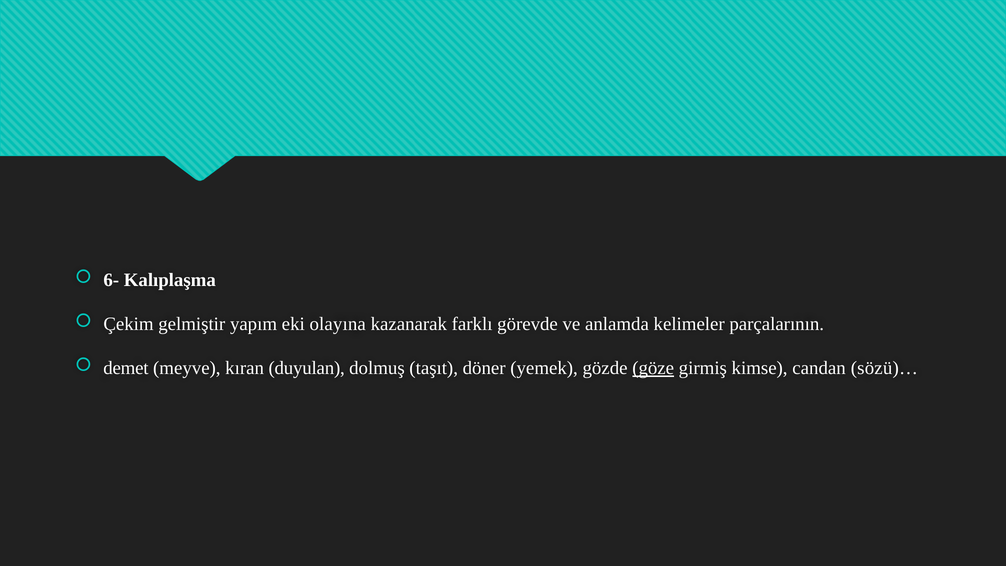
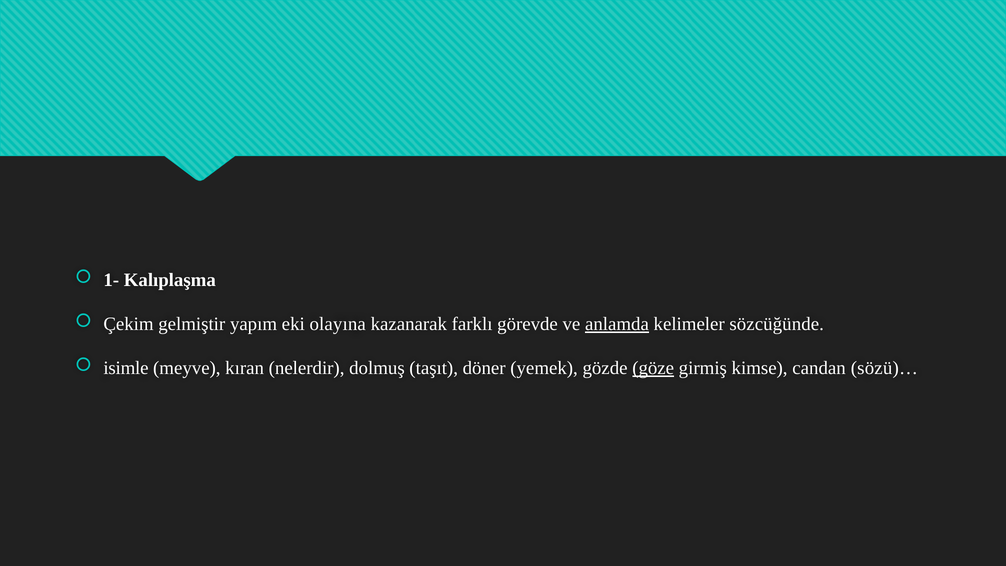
6-: 6- -> 1- (111, 280)
anlamda underline: none -> present (617, 324)
parçalarının: parçalarının -> sözcüğünde (777, 324)
demet: demet -> isimle (126, 368)
duyulan: duyulan -> nelerdir (307, 368)
